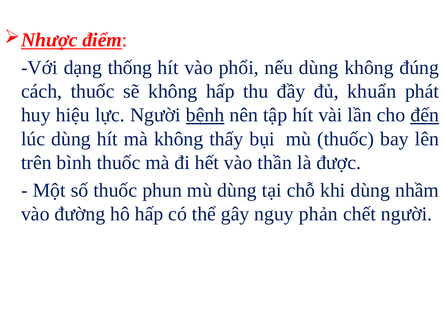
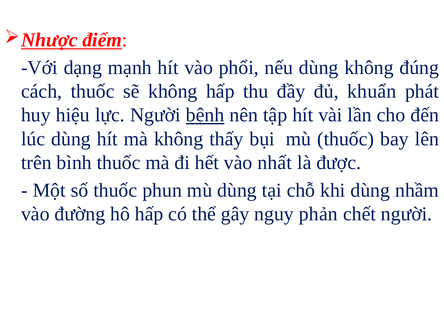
thống: thống -> mạnh (130, 68)
đến underline: present -> none (425, 115)
thần: thần -> nhất (275, 163)
